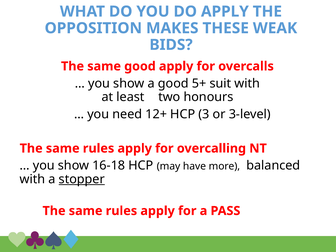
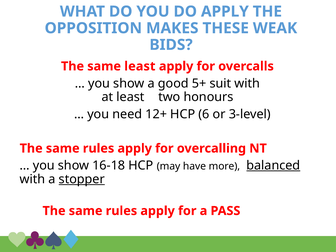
same good: good -> least (140, 66)
3: 3 -> 6 (204, 114)
balanced underline: none -> present (273, 166)
